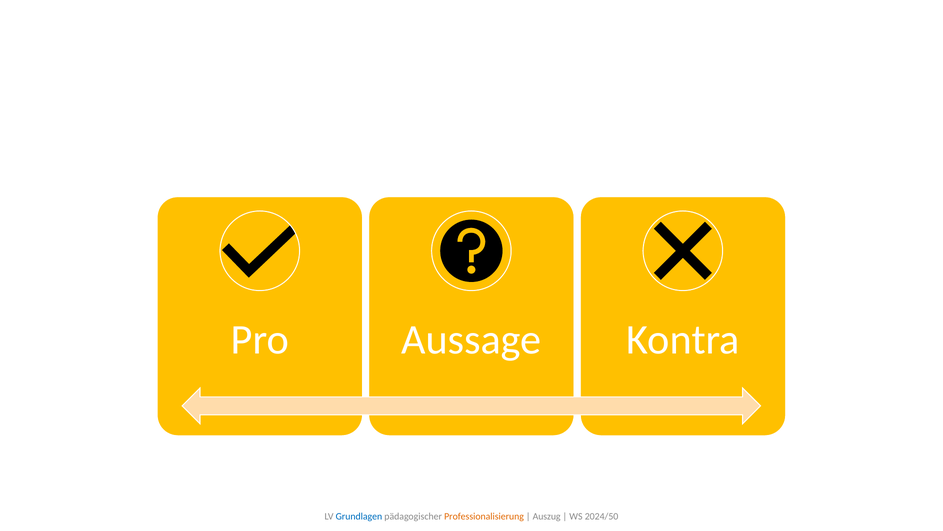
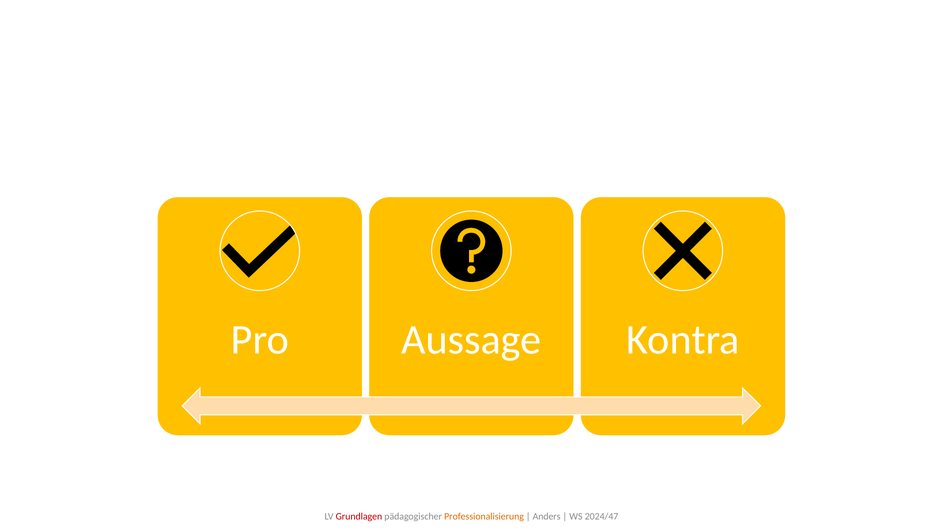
Grundlagen colour: blue -> red (359, 516)
Auszug: Auszug -> Anders (547, 516)
2024/50: 2024/50 -> 2024/47 (602, 516)
